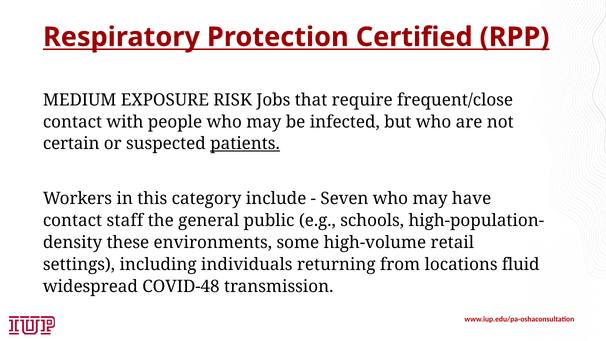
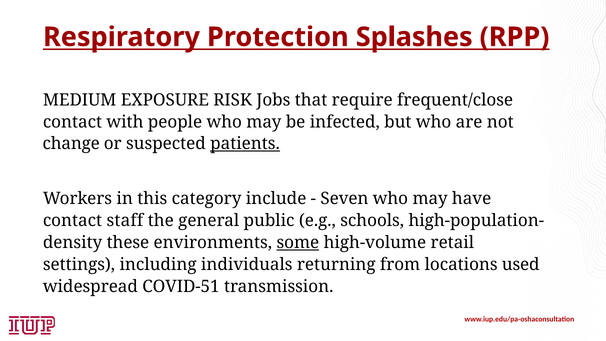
Certified: Certified -> Splashes (414, 37)
certain: certain -> change (71, 144)
some underline: none -> present (298, 243)
fluid: fluid -> used (521, 264)
COVID-48: COVID-48 -> COVID-51 (181, 286)
